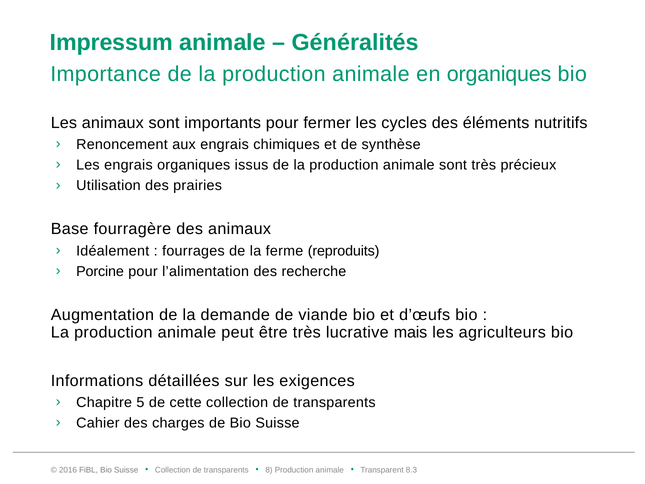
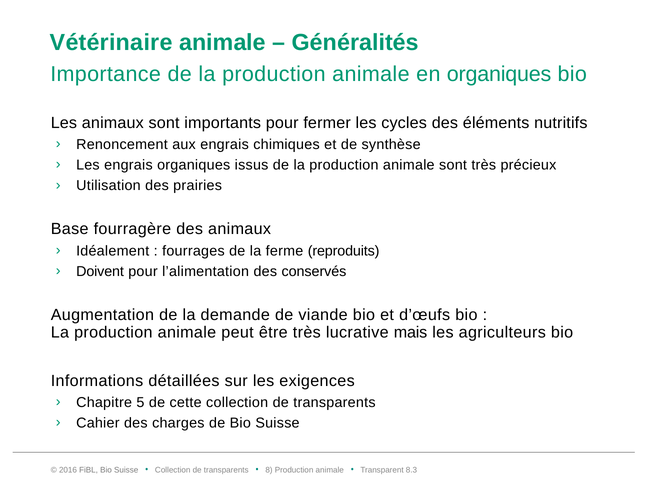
Impressum: Impressum -> Vétérinaire (111, 42)
Porcine: Porcine -> Doivent (100, 271)
recherche: recherche -> conservés (314, 271)
